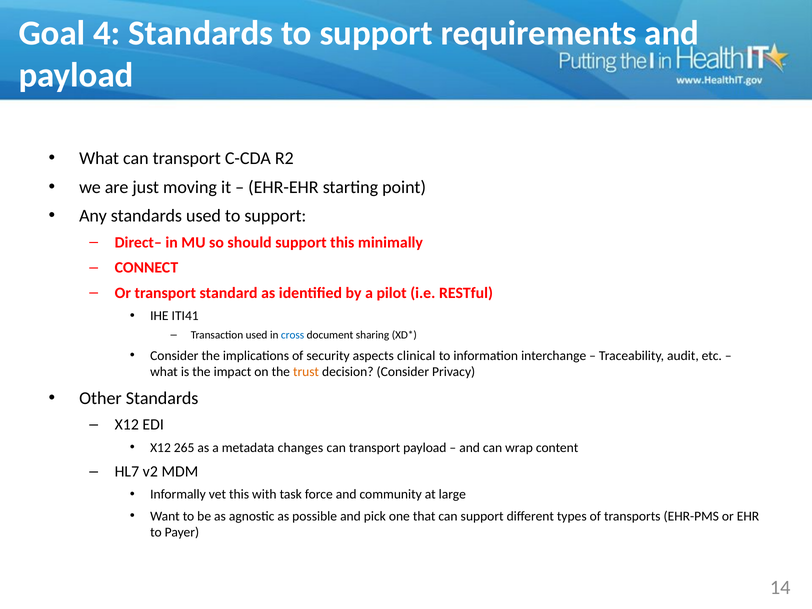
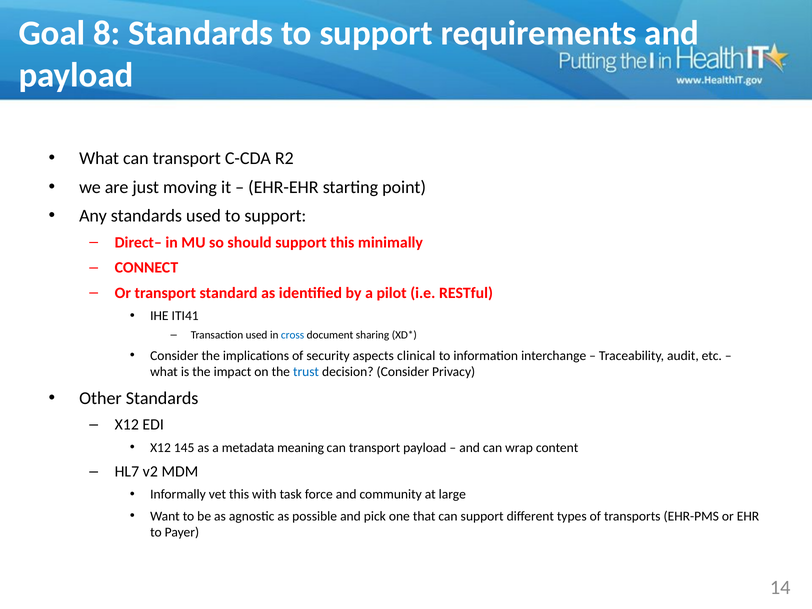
4: 4 -> 8 (107, 33)
trust colour: orange -> blue (306, 372)
265: 265 -> 145 (184, 448)
changes: changes -> meaning (301, 448)
